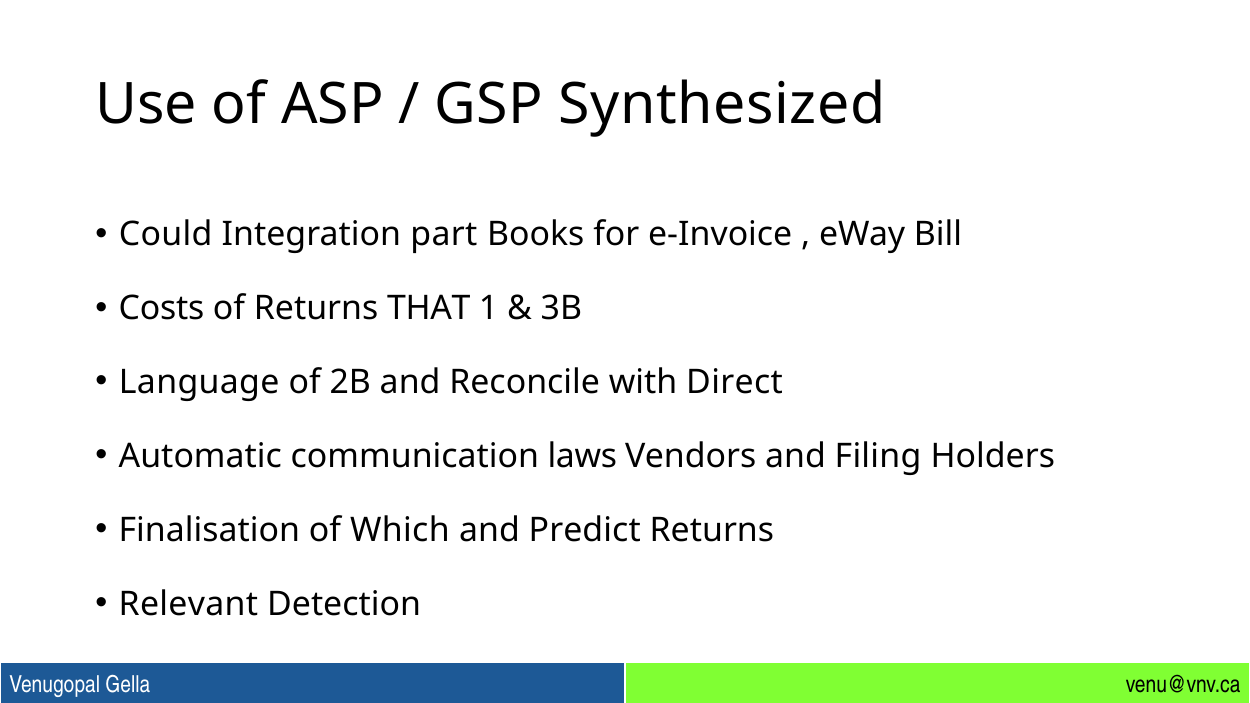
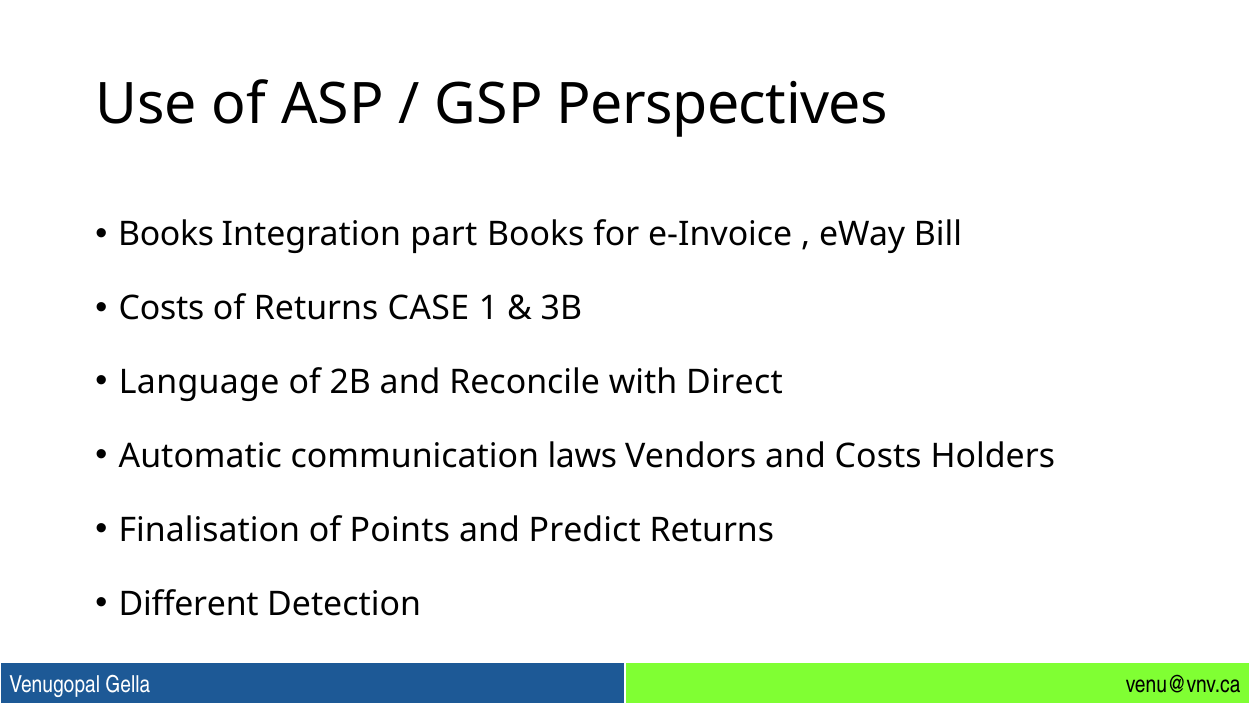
Synthesized: Synthesized -> Perspectives (722, 105)
Could: Could -> Books (166, 235)
THAT: THAT -> CASE (428, 309)
and Filing: Filing -> Costs (878, 457)
Which: Which -> Points (400, 531)
Relevant: Relevant -> Different (189, 604)
